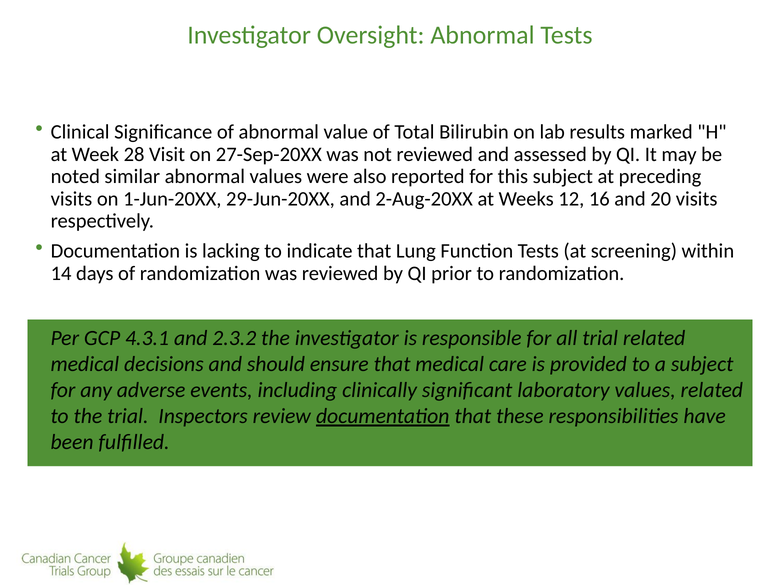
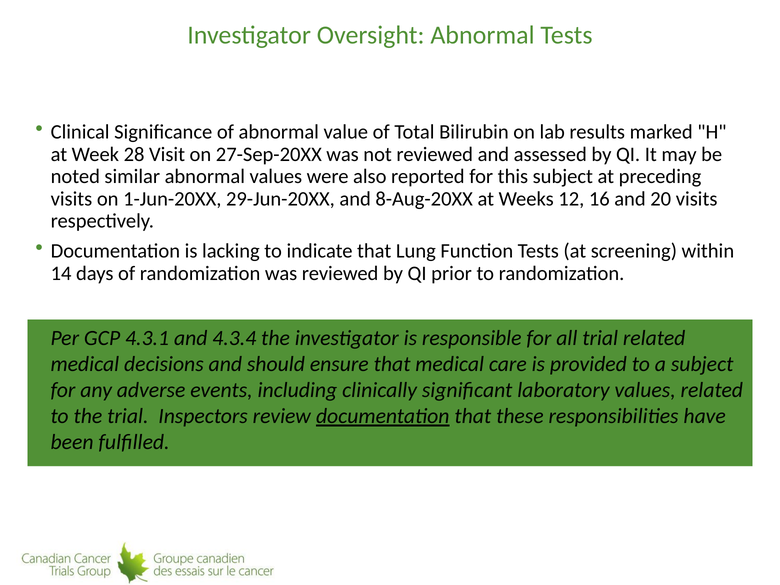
2-Aug-20XX: 2-Aug-20XX -> 8-Aug-20XX (424, 199)
2.3.2: 2.3.2 -> 4.3.4 (234, 338)
